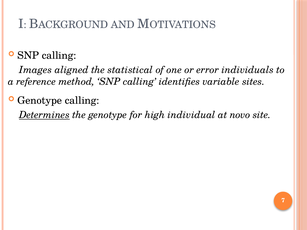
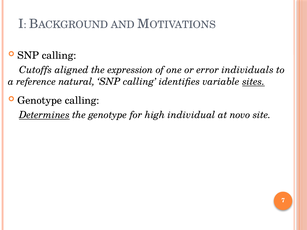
Images: Images -> Cutoffs (36, 70)
statistical: statistical -> expression (130, 70)
method: method -> natural (77, 82)
sites underline: none -> present (254, 82)
